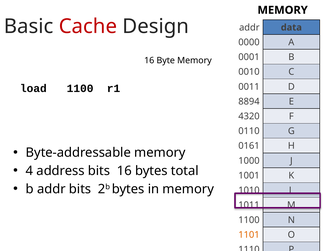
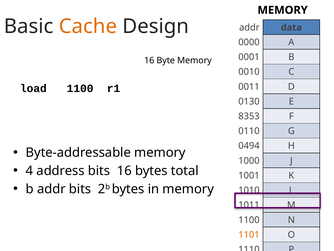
Cache colour: red -> orange (88, 26)
8894: 8894 -> 0130 (249, 101)
4320: 4320 -> 8353 (249, 116)
0161: 0161 -> 0494 (249, 146)
